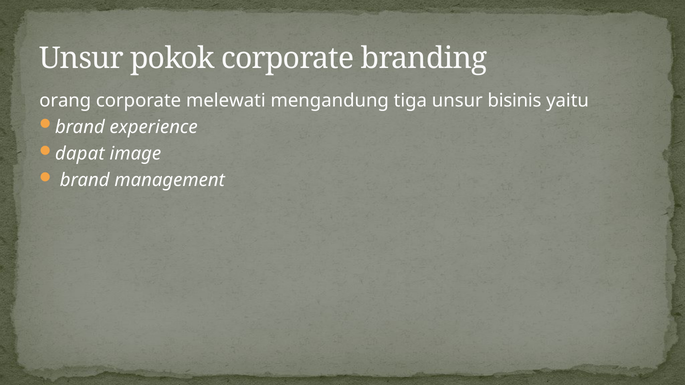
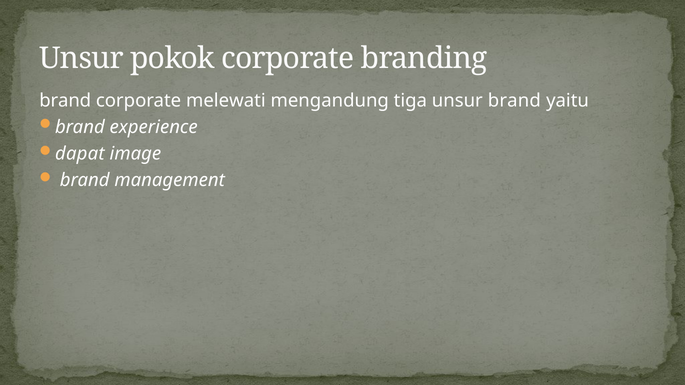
orang: orang -> brand (65, 101)
unsur bisinis: bisinis -> brand (514, 101)
